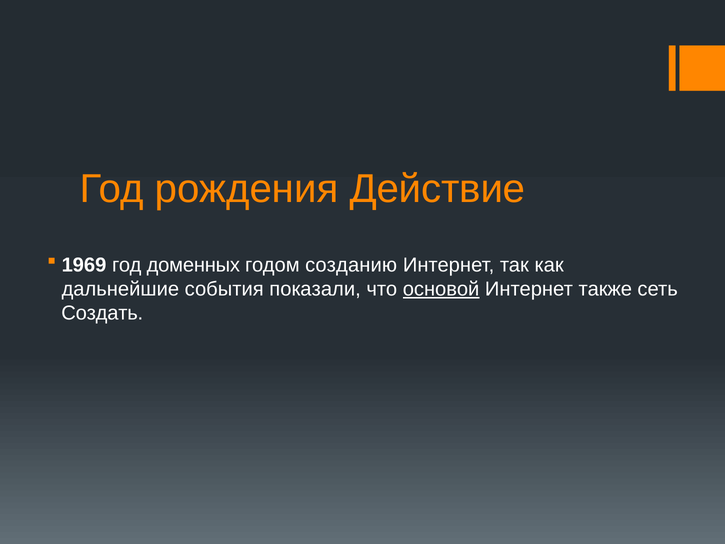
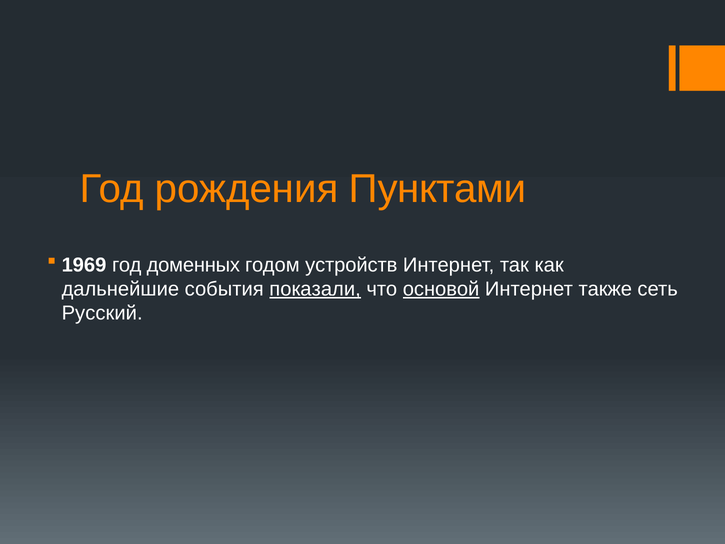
Действие: Действие -> Пунктами (438, 189)
созданию: созданию -> устройств (351, 265)
показали underline: none -> present (315, 289)
Создать: Создать -> Русский (102, 313)
